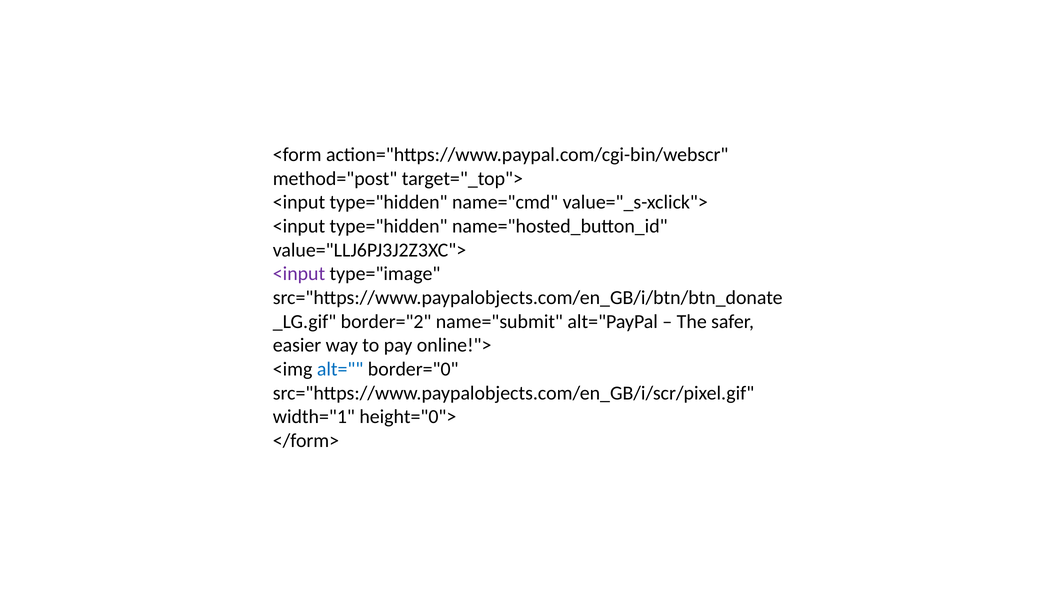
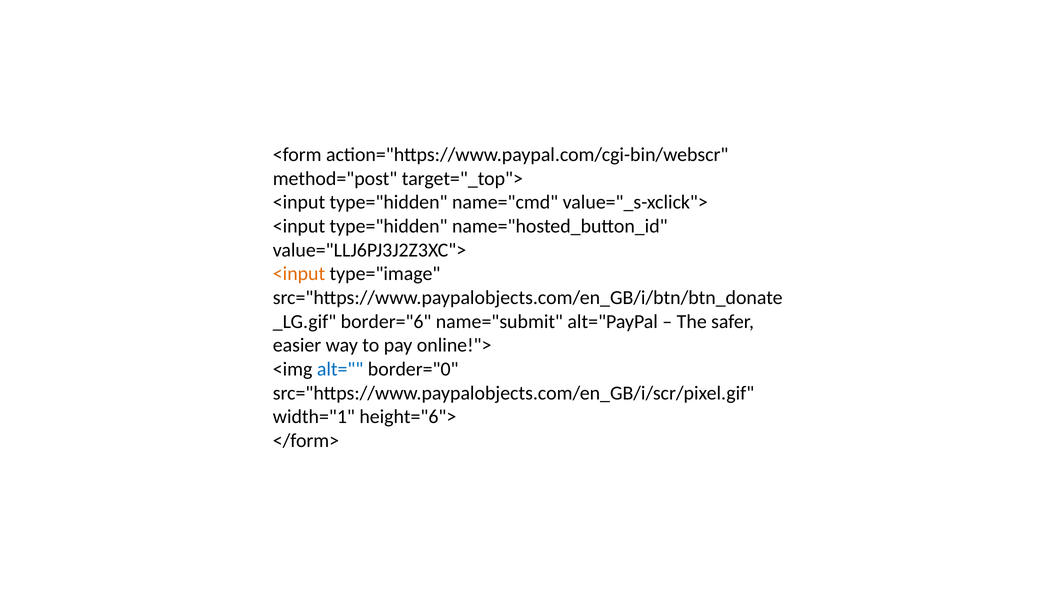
<input colour: purple -> orange (299, 274)
border="2: border="2 -> border="6 (386, 322)
height="0">: height="0"> -> height="6"> (408, 417)
